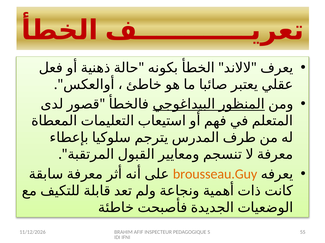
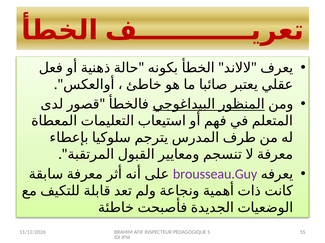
brousseau.Guy colour: orange -> purple (215, 174)
